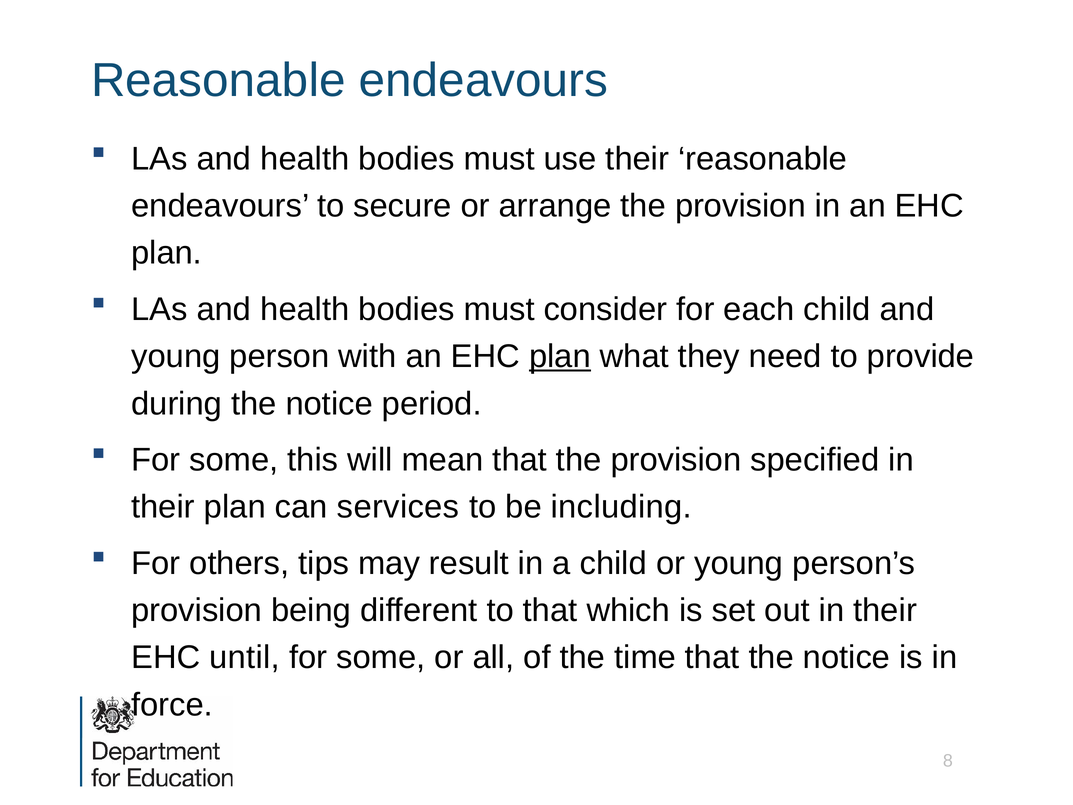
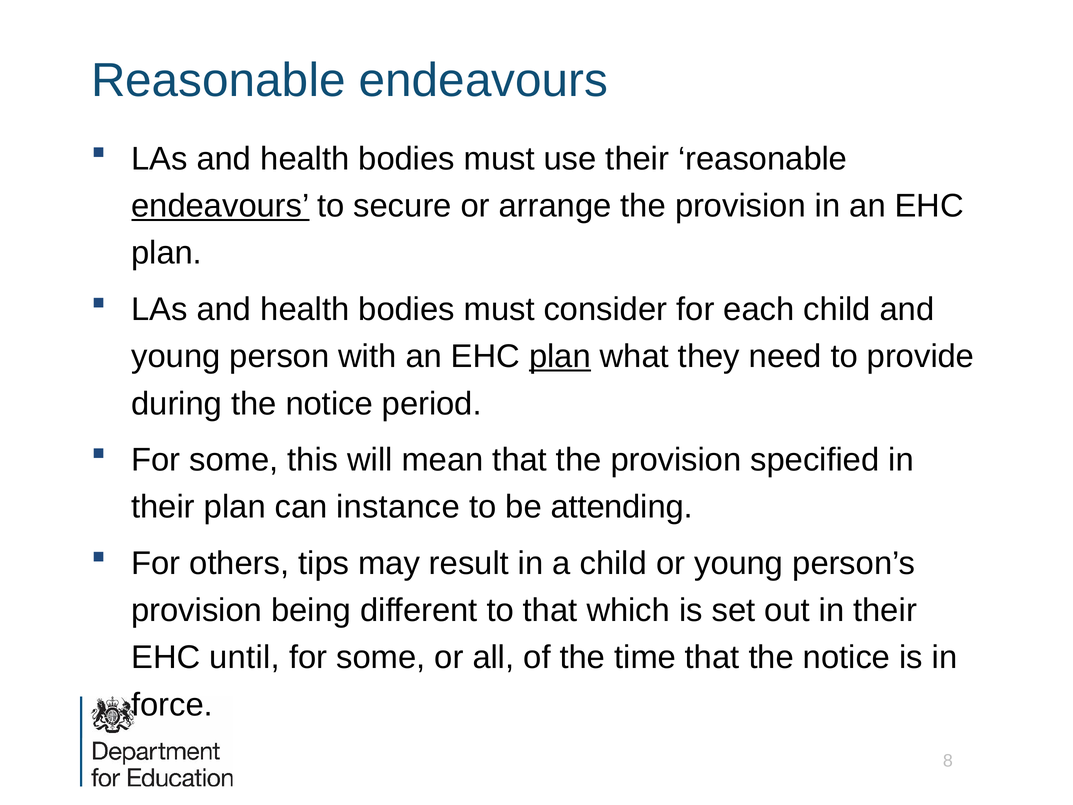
endeavours underline: none -> present (220, 206)
services: services -> instance (398, 507)
including: including -> attending (622, 507)
